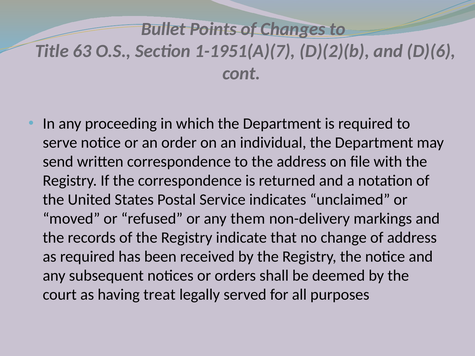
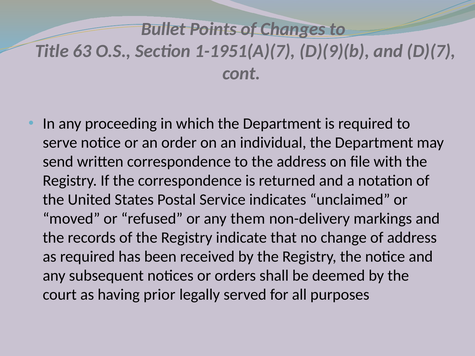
D)(2)(b: D)(2)(b -> D)(9)(b (334, 51)
D)(6: D)(6 -> D)(7 (431, 51)
treat: treat -> prior (159, 295)
